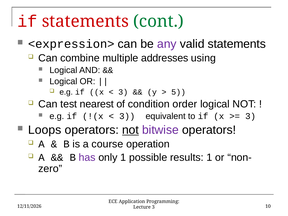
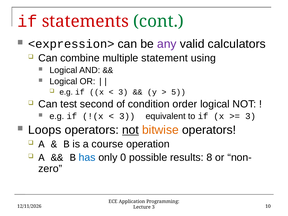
valid statements: statements -> calculators (237, 44)
addresses: addresses -> statement (165, 58)
nearest: nearest -> second (97, 104)
bitwise colour: purple -> orange (160, 130)
has colour: purple -> blue (87, 157)
only 1: 1 -> 0 (123, 157)
results 1: 1 -> 8 (209, 157)
